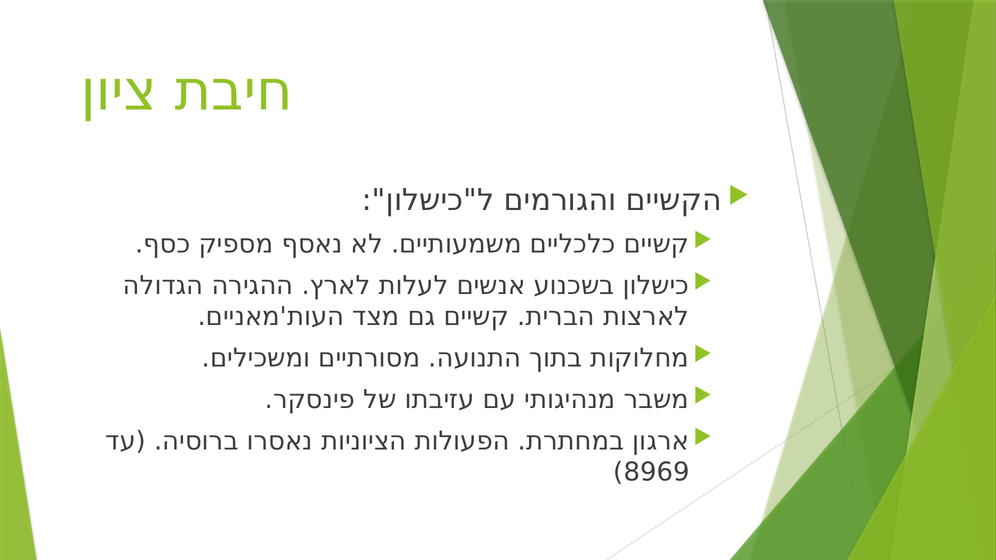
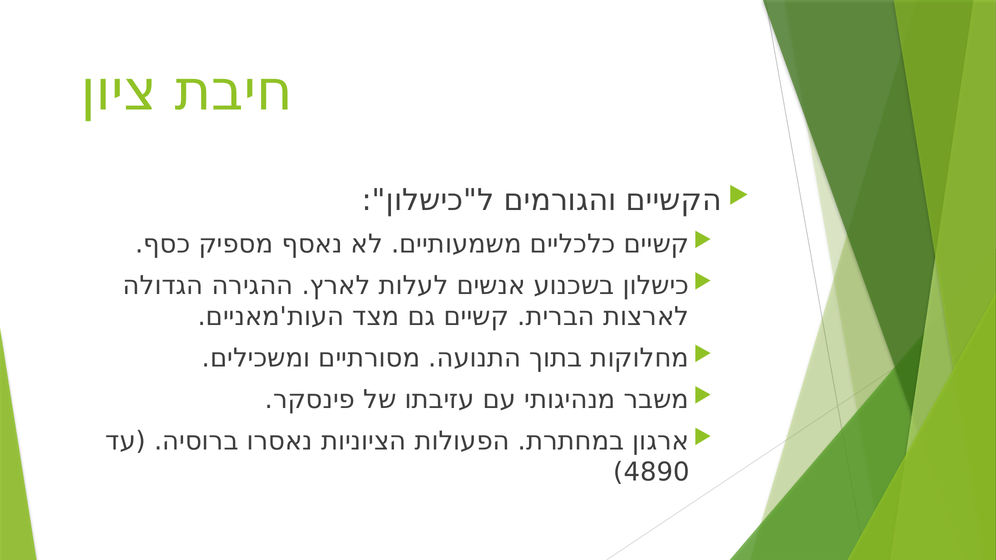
8969: 8969 -> 4890 (657, 472)
